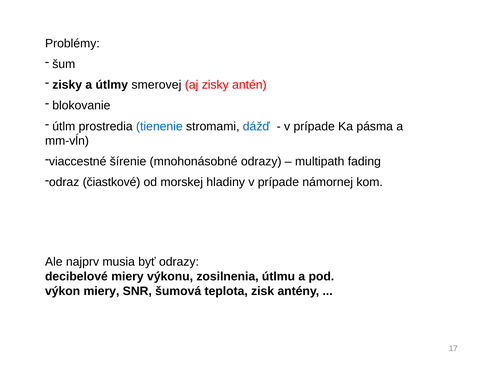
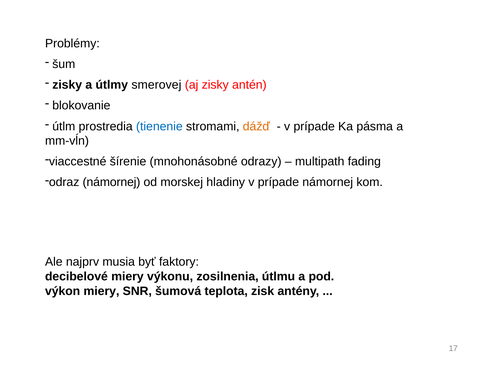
dážď colour: blue -> orange (256, 126)
odraz čiastkové: čiastkové -> námornej (112, 182)
byť odrazy: odrazy -> faktory (179, 262)
